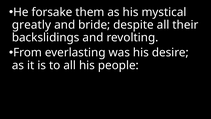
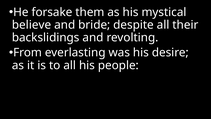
greatly: greatly -> believe (32, 25)
